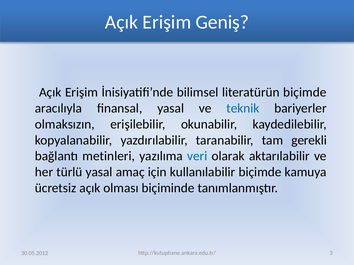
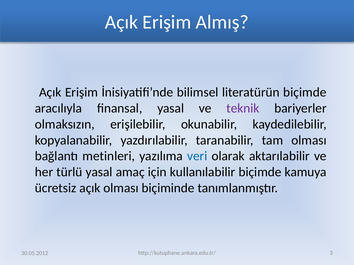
Geniş: Geniş -> Almış (222, 22)
teknik colour: blue -> purple (243, 109)
tam gerekli: gerekli -> olması (309, 140)
